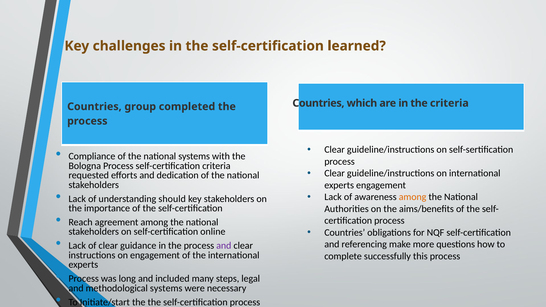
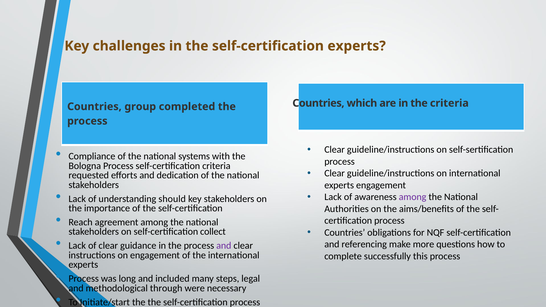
self-certification learned: learned -> experts (357, 46)
among colour: orange -> purple (413, 197)
online: online -> collect (213, 232)
methodological systems: systems -> through (166, 288)
